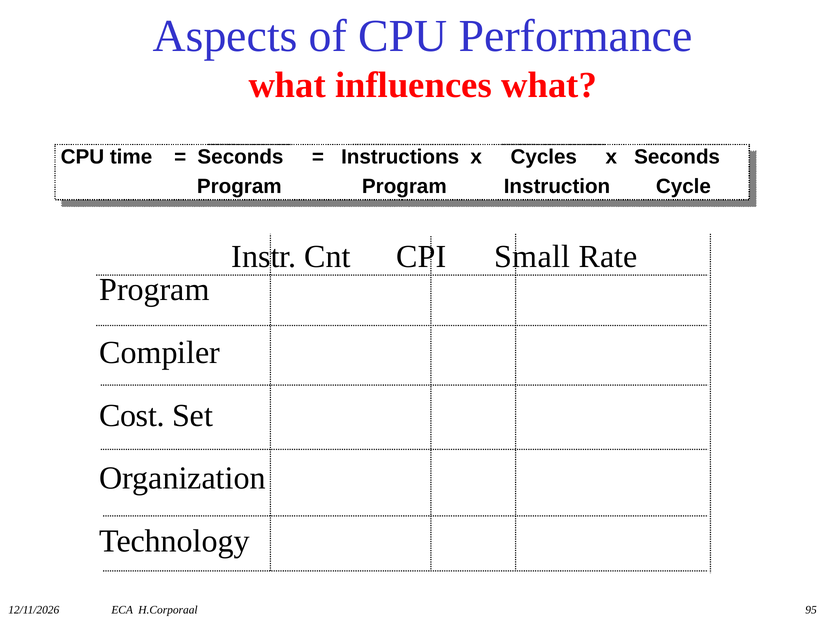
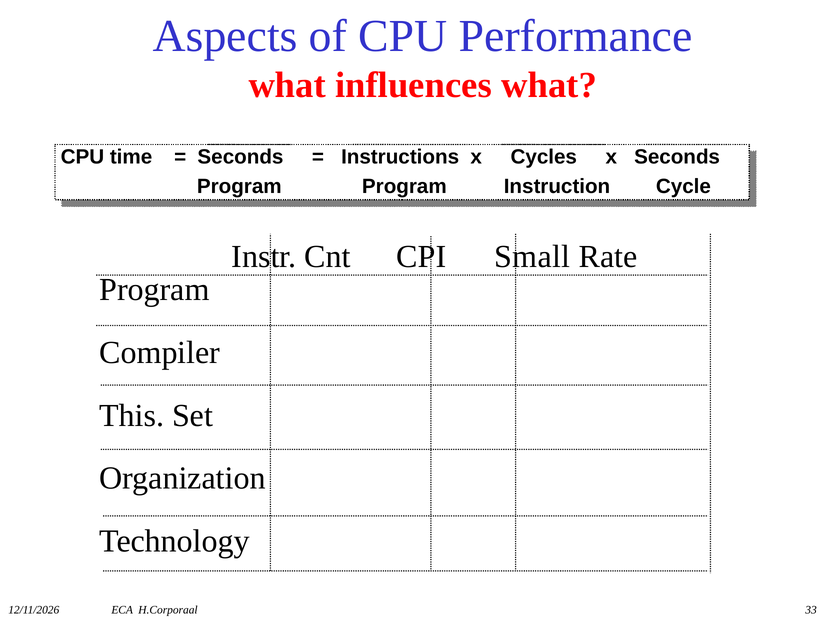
Cost: Cost -> This (132, 415)
95: 95 -> 33 (811, 610)
